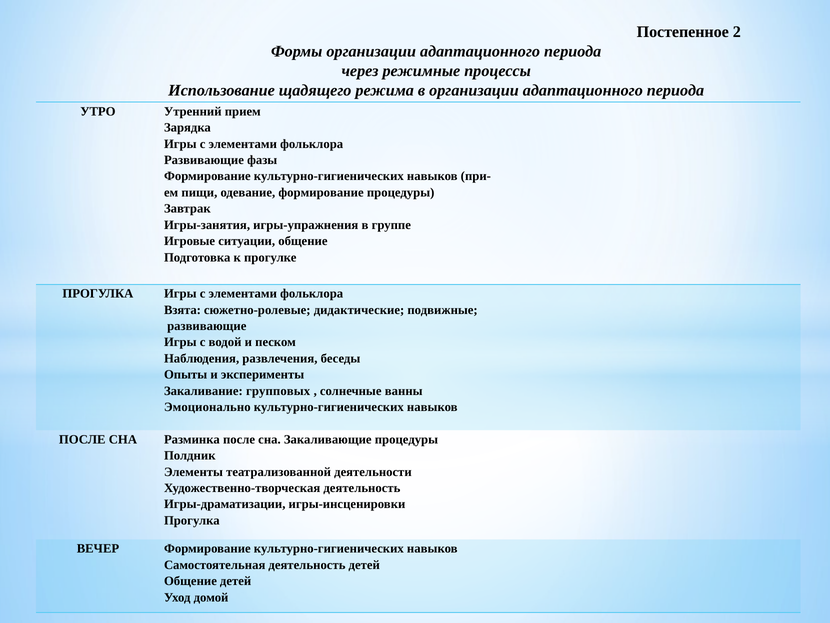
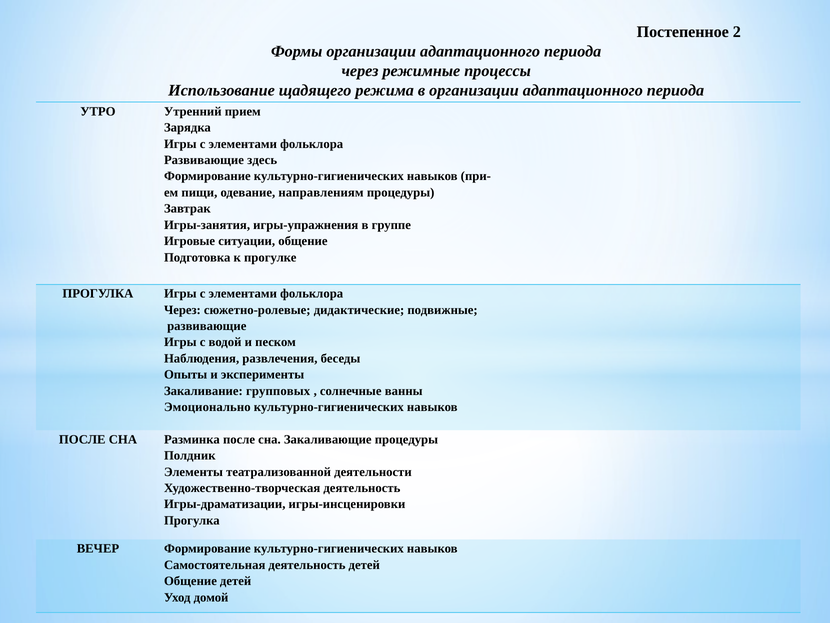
фазы: фазы -> здесь (262, 160)
одевание формирование: формирование -> направлениям (321, 192)
Взята: Взята -> Через (182, 310)
